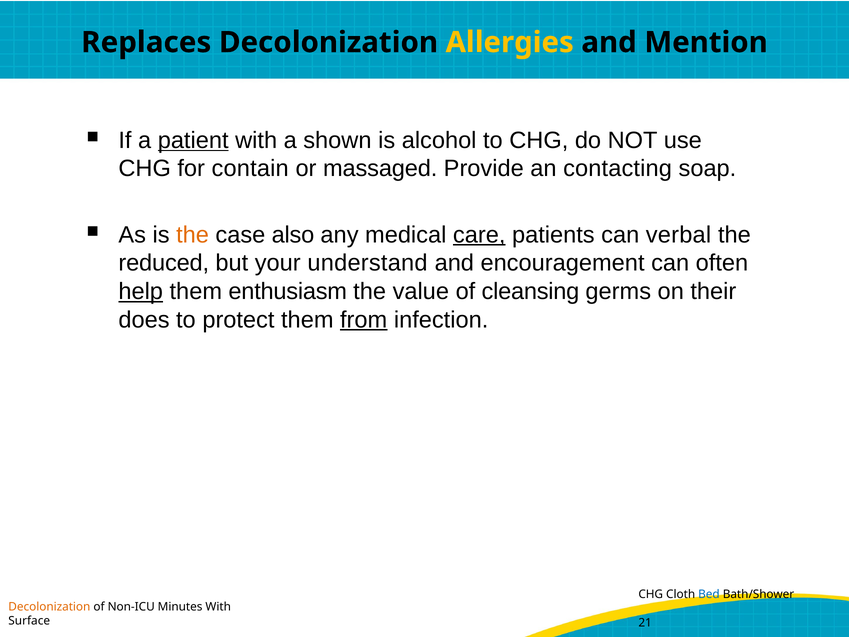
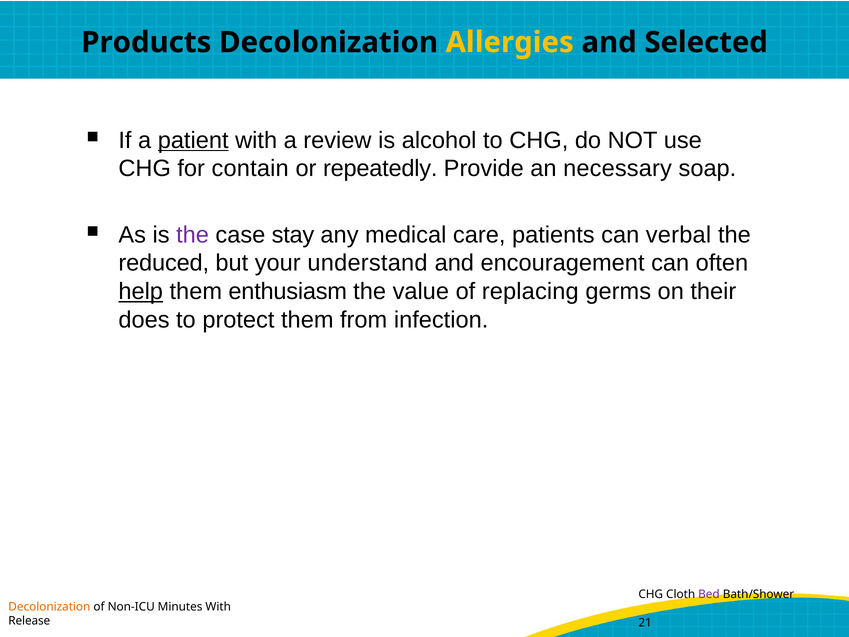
Replaces: Replaces -> Products (146, 42)
Mention: Mention -> Selected (706, 42)
shown: shown -> review (337, 140)
massaged: massaged -> repeatedly (380, 169)
contacting: contacting -> necessary (618, 169)
the colour: orange -> purple (193, 235)
also: also -> stay (293, 235)
care underline: present -> none (479, 235)
cleansing: cleansing -> replacing (530, 291)
from underline: present -> none (364, 320)
Bed colour: blue -> purple (709, 594)
Surface: Surface -> Release (29, 621)
